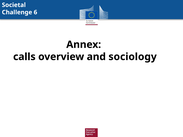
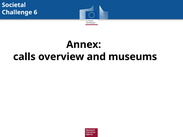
sociology: sociology -> museums (133, 57)
